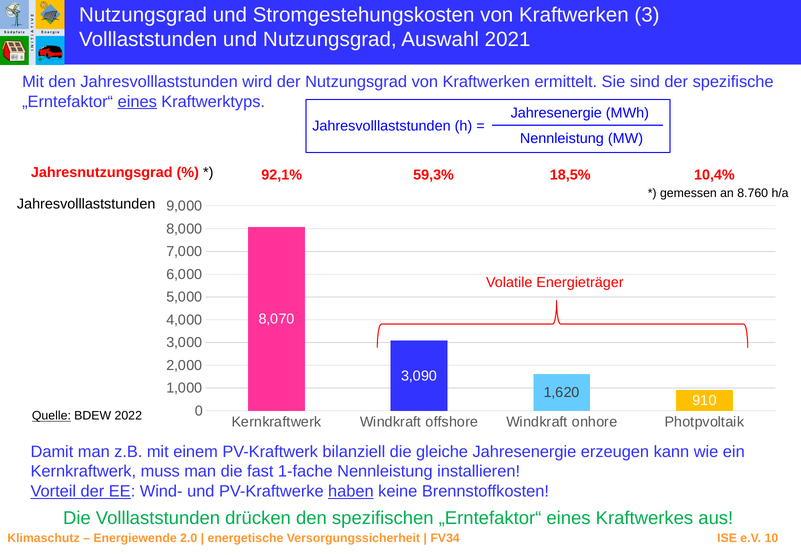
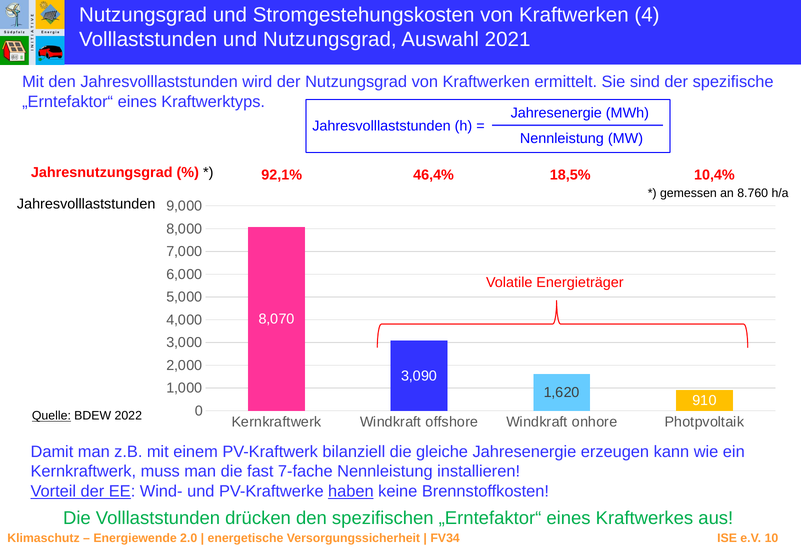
3: 3 -> 4 (647, 15)
eines underline: present -> none (137, 102)
59,3%: 59,3% -> 46,4% (434, 175)
1-fache: 1-fache -> 7-fache (305, 471)
